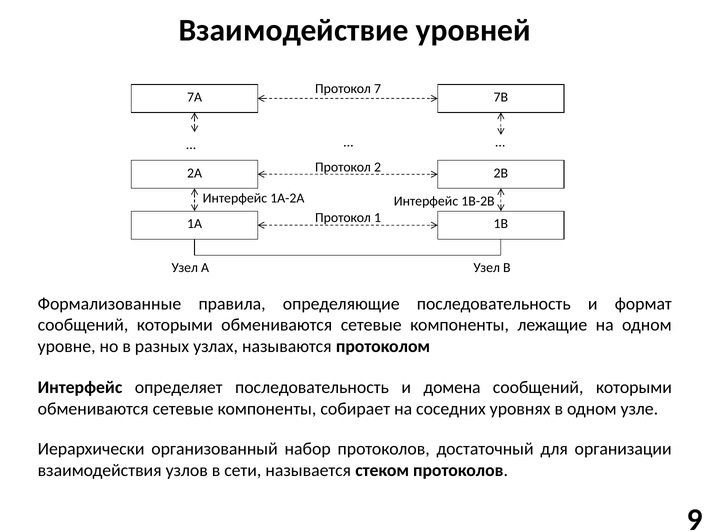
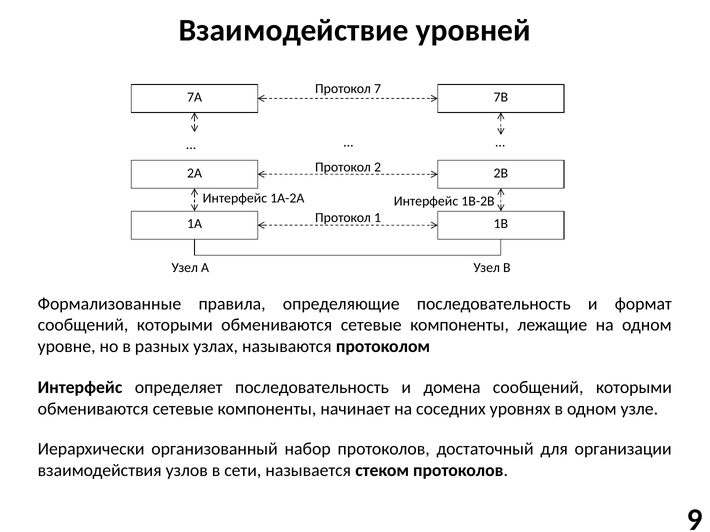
собирает: собирает -> начинает (355, 409)
